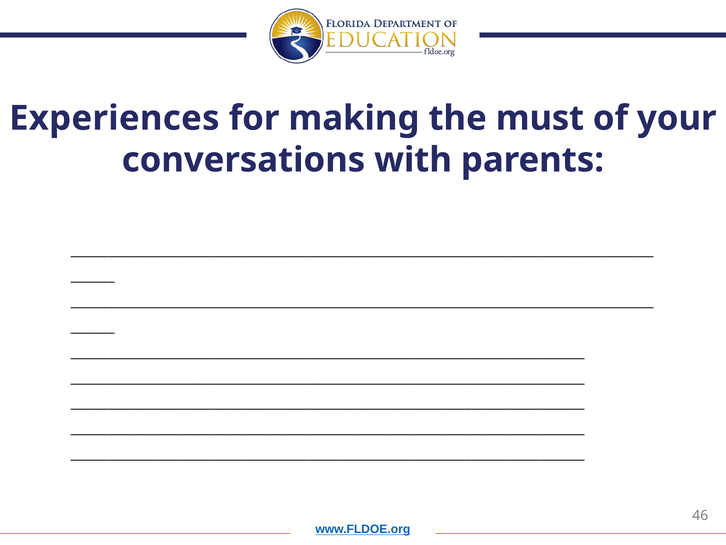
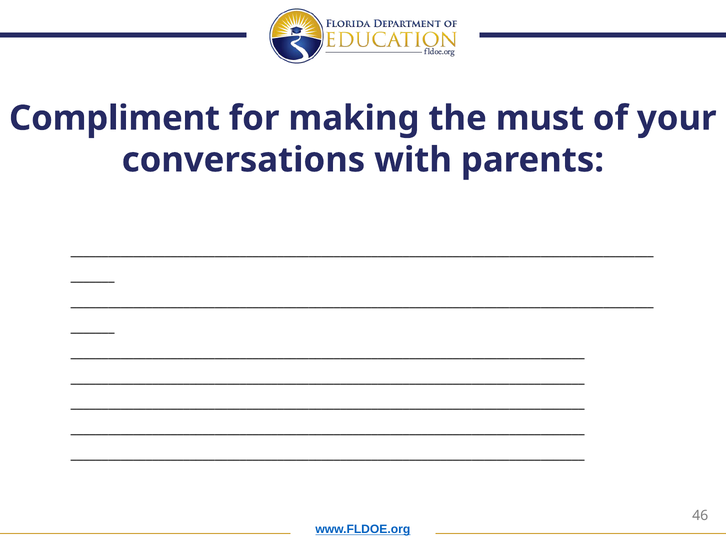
Experiences: Experiences -> Compliment (115, 118)
